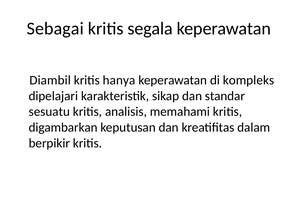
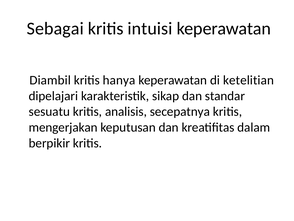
segala: segala -> intuisi (150, 28)
kompleks: kompleks -> ketelitian (248, 80)
memahami: memahami -> secepatnya (180, 111)
digambarkan: digambarkan -> mengerjakan (63, 127)
